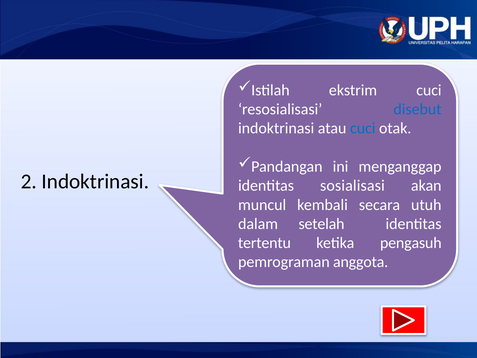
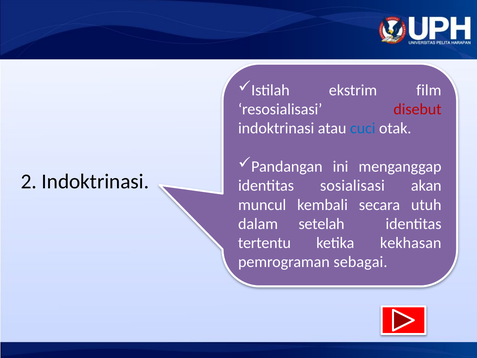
ekstrim cuci: cuci -> film (429, 90)
disebut colour: blue -> red (417, 109)
pengasuh: pengasuh -> kekhasan (411, 243)
anggota: anggota -> sebagai (360, 262)
